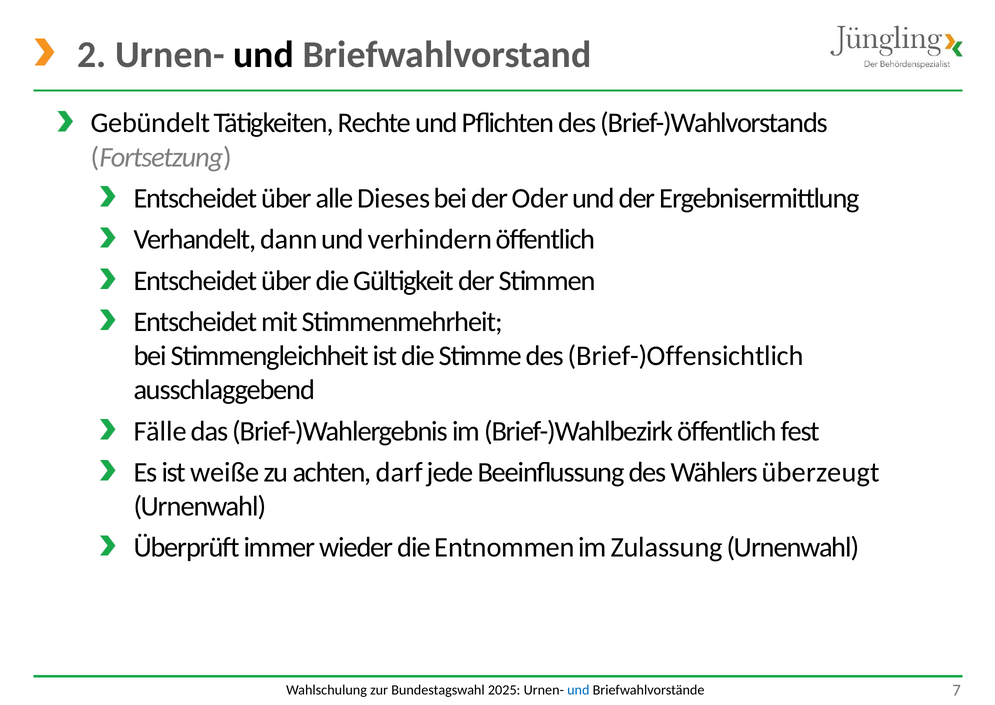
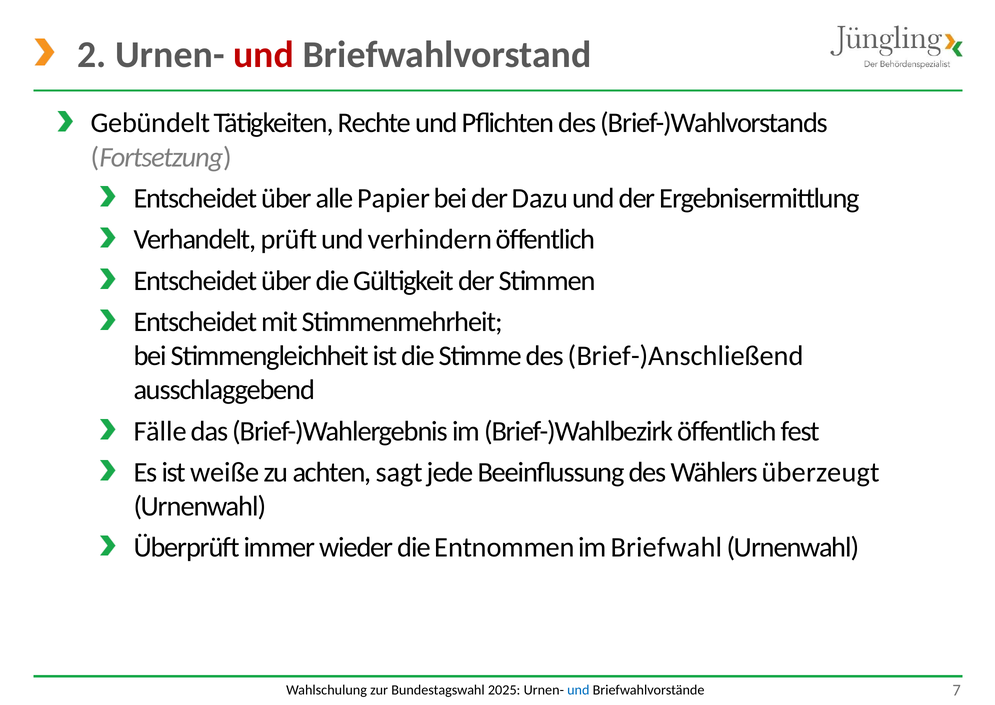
und colour: black -> red (264, 55)
Dieses: Dieses -> Papier (394, 198)
Oder: Oder -> Dazu (540, 198)
dann: dann -> prüft (289, 240)
Brief-)Offensichtlich: Brief-)Offensichtlich -> Brief-)Anschließend (686, 356)
darf: darf -> sagt (399, 472)
Zulassung: Zulassung -> Briefwahl (666, 548)
